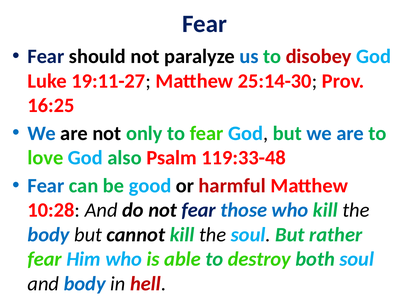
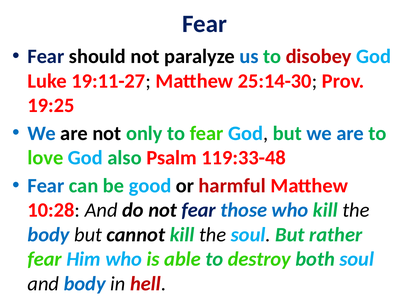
16:25: 16:25 -> 19:25 (51, 106)
